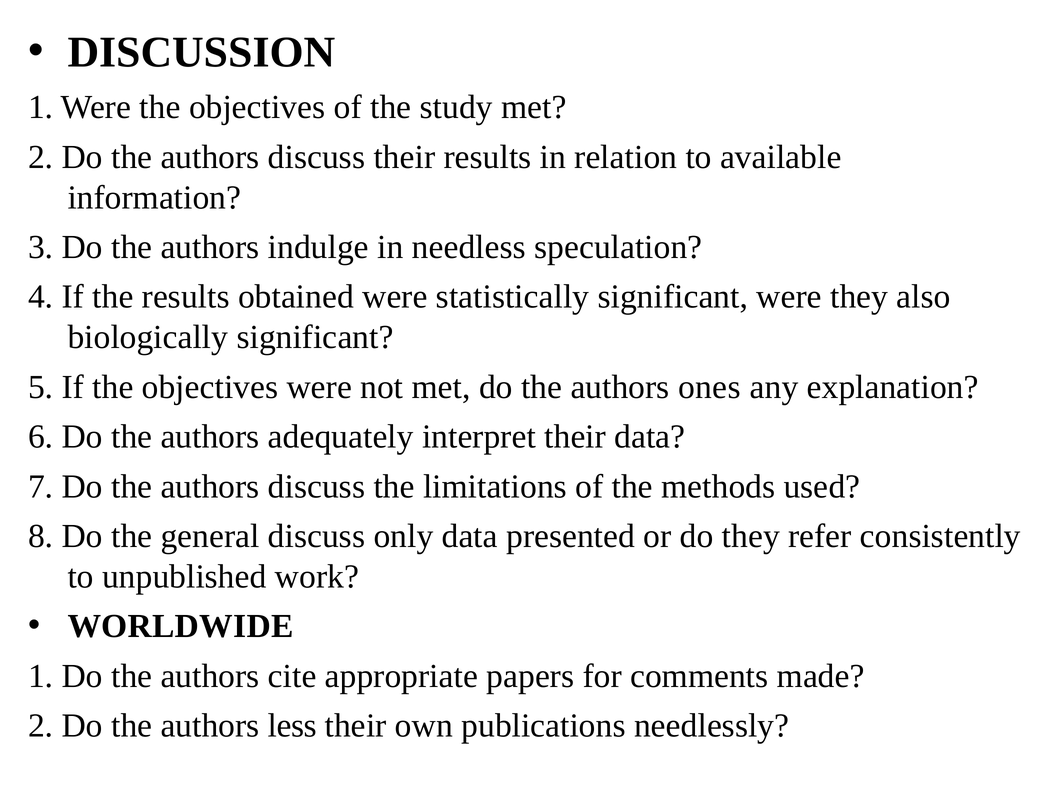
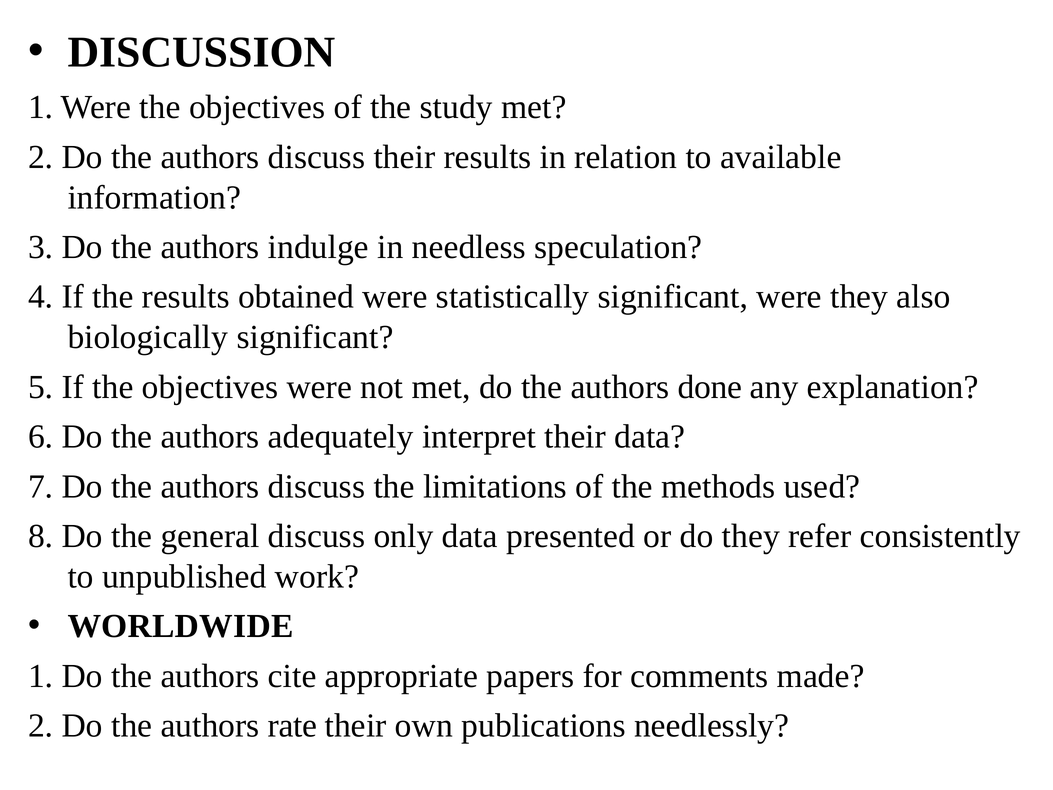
ones: ones -> done (710, 387)
less: less -> rate (292, 725)
